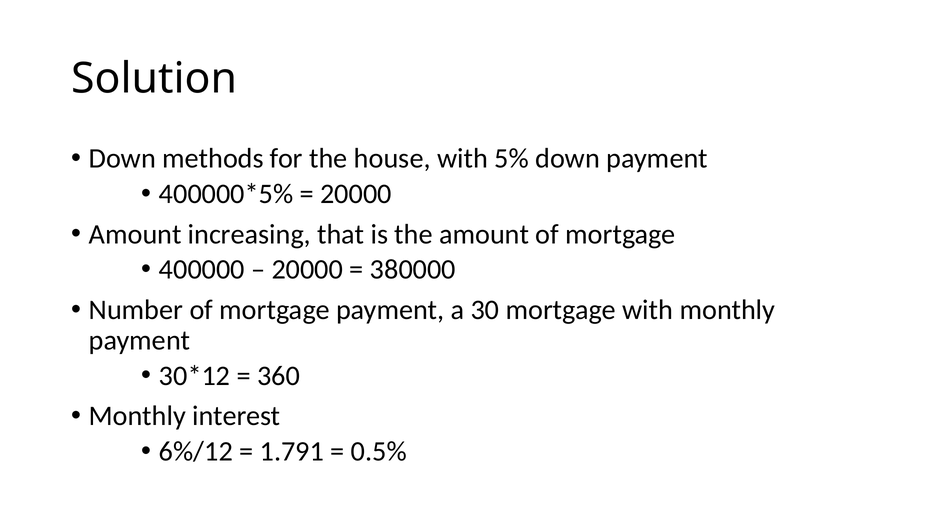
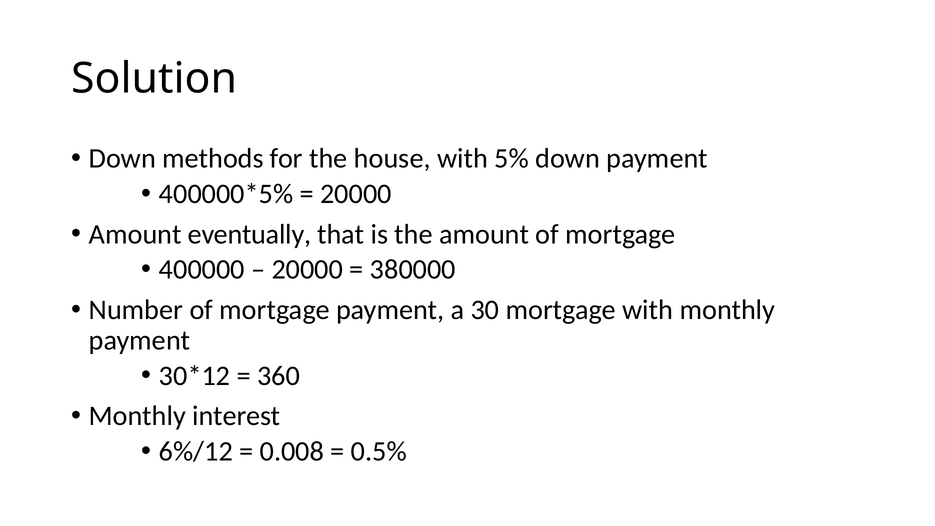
increasing: increasing -> eventually (249, 234)
1.791: 1.791 -> 0.008 (292, 451)
